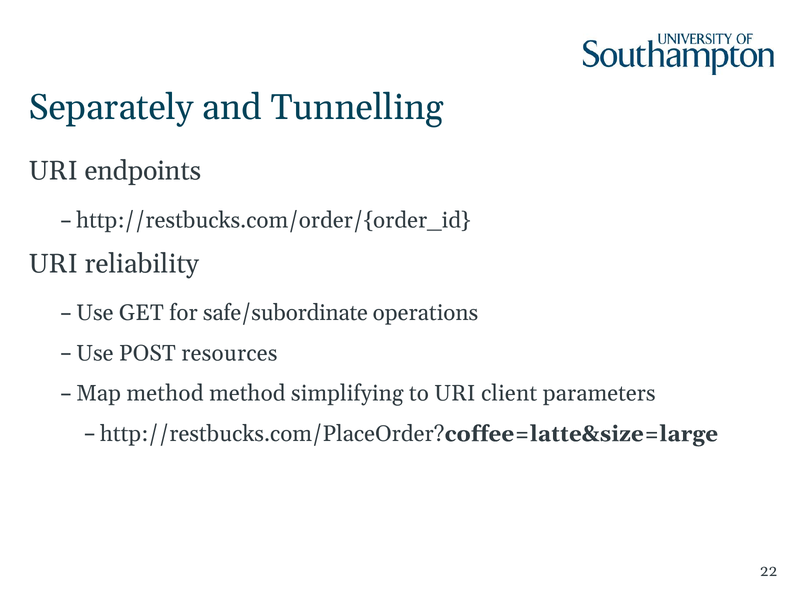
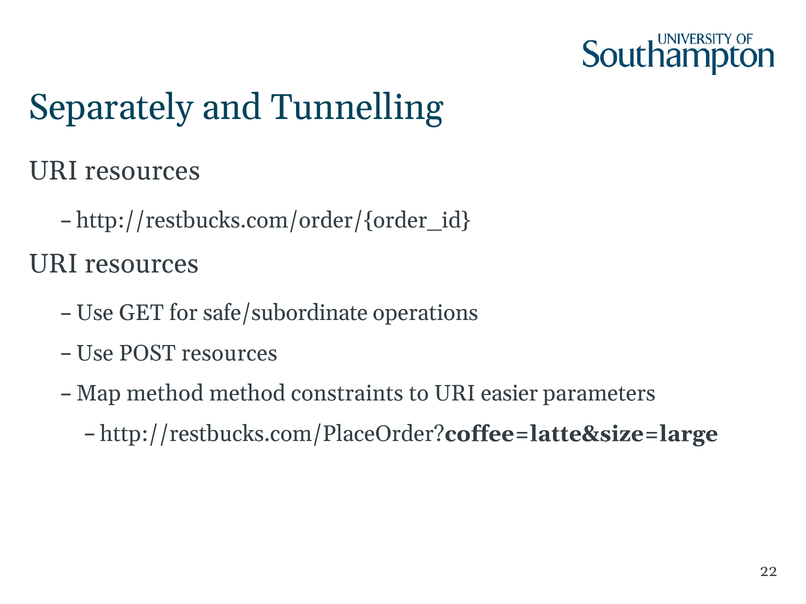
endpoints: endpoints -> resources (143, 171)
reliability: reliability -> resources (142, 264)
simplifying: simplifying -> constraints (347, 394)
client: client -> easier (509, 394)
